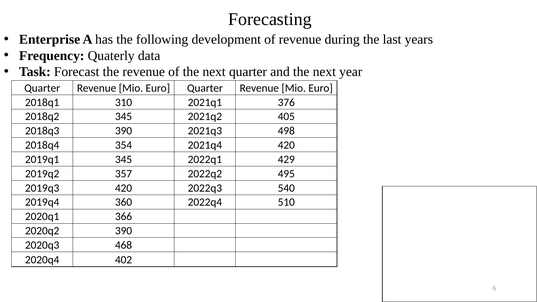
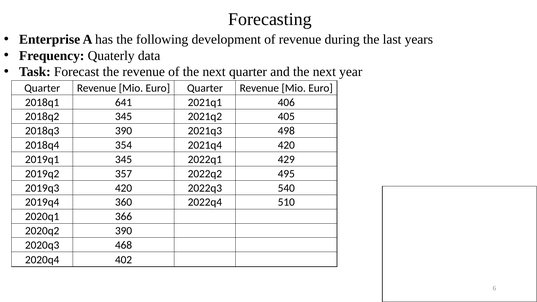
310: 310 -> 641 (124, 102)
376: 376 -> 406 (286, 102)
